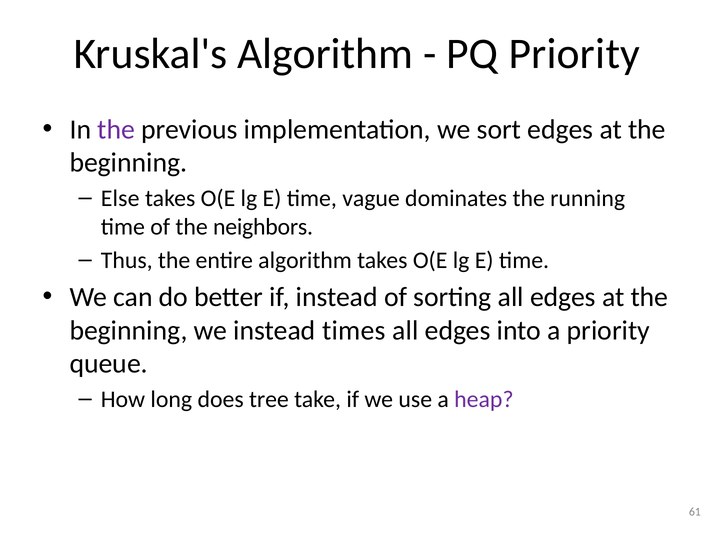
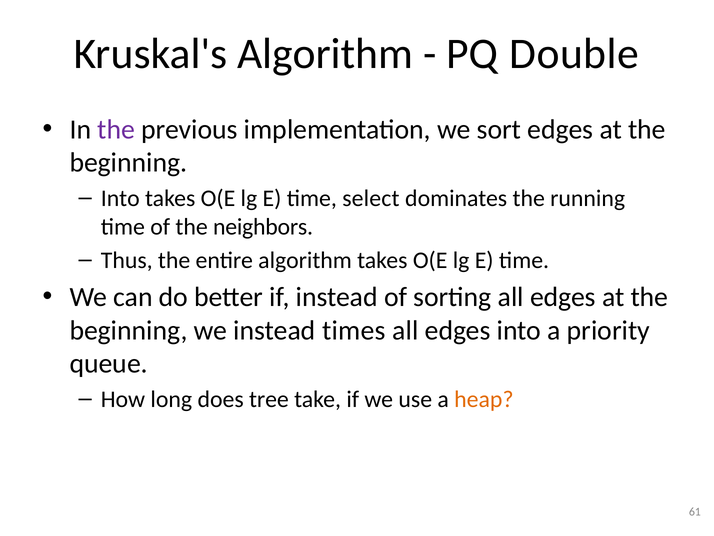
PQ Priority: Priority -> Double (574, 54)
Else: Else -> Into (120, 198)
vague: vague -> select (371, 198)
heap colour: purple -> orange (484, 399)
